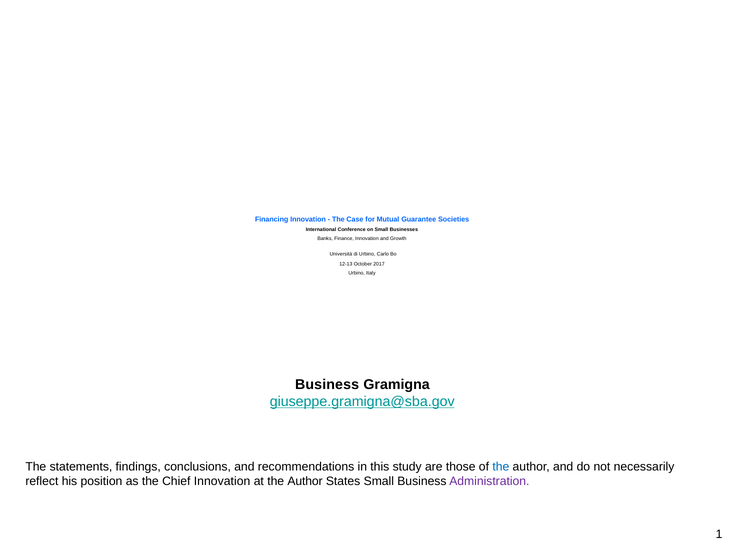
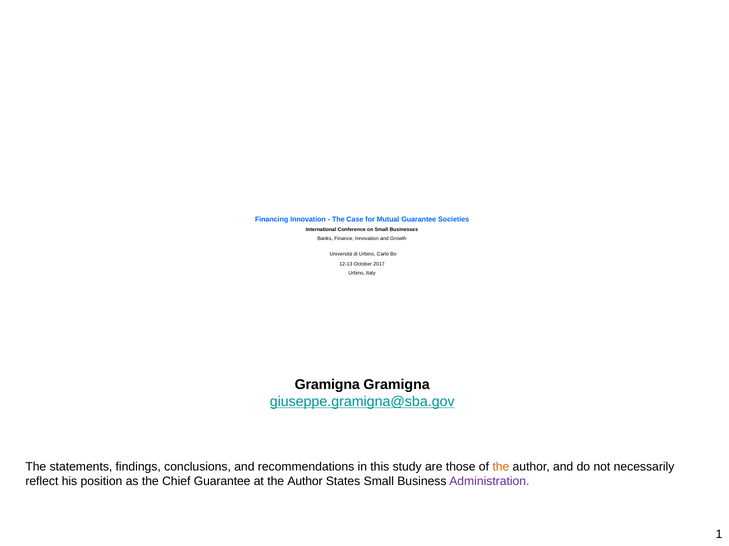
Business: Business -> Gramigna (327, 385)
the colour: blue -> orange (501, 467)
Chief Innovation: Innovation -> Guarantee (222, 482)
